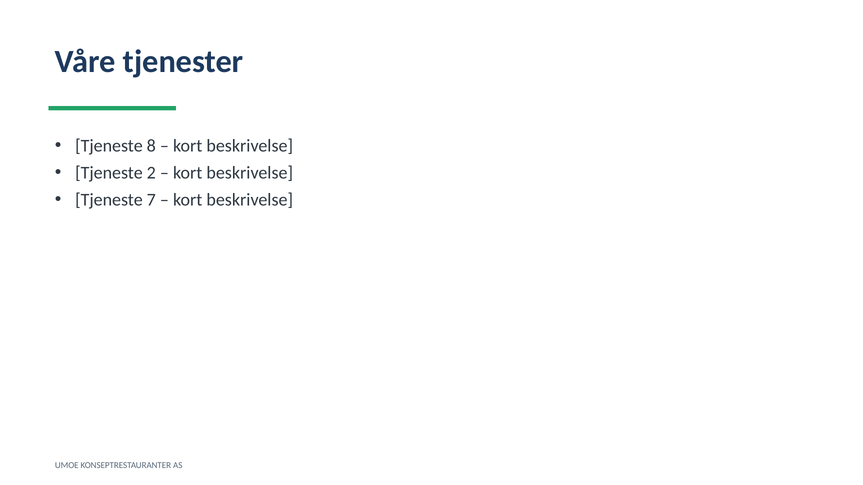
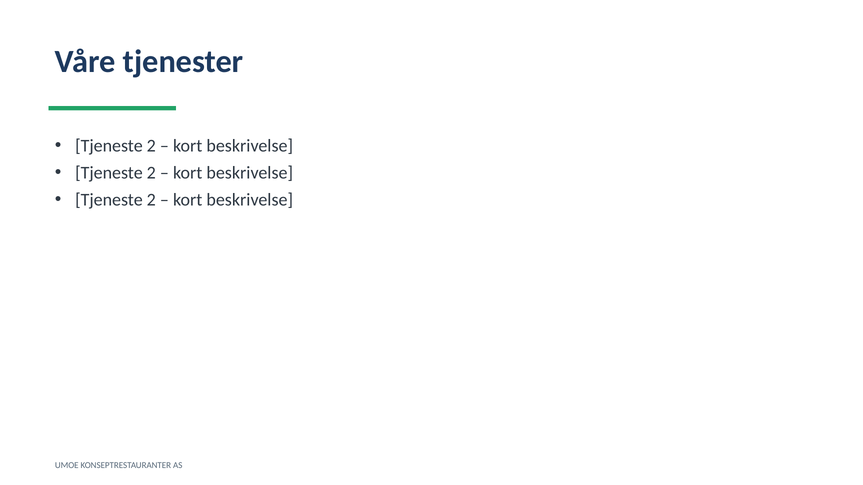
8: 8 -> 2 (151, 146)
7: 7 -> 2 (151, 200)
